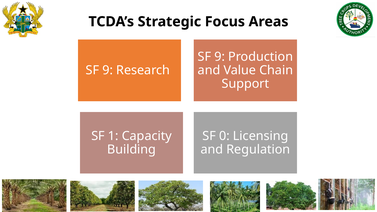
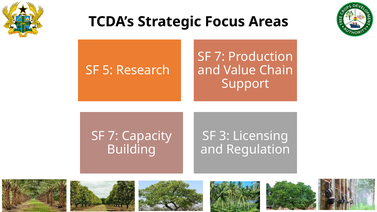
9: 9 -> 7 (220, 57)
9: 9 -> 5 (108, 70)
1: 1 -> 7 (113, 136)
0: 0 -> 3 (224, 136)
